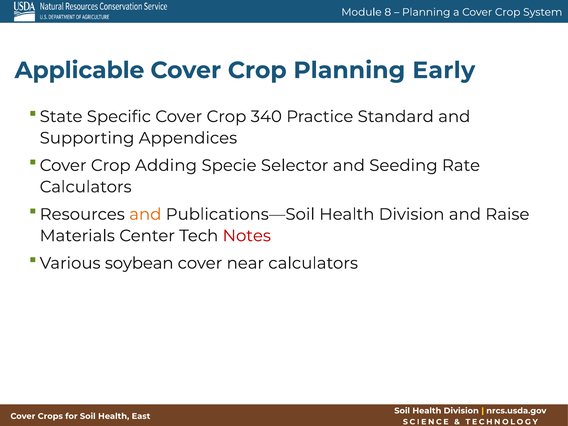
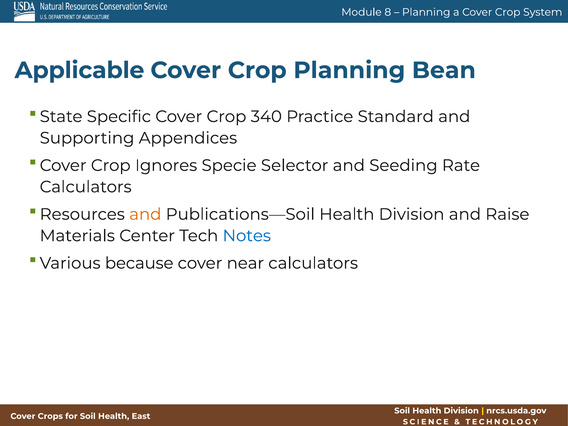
Early: Early -> Bean (444, 70)
Adding: Adding -> Ignores (166, 165)
Notes colour: red -> blue (247, 236)
soybean: soybean -> because (139, 263)
